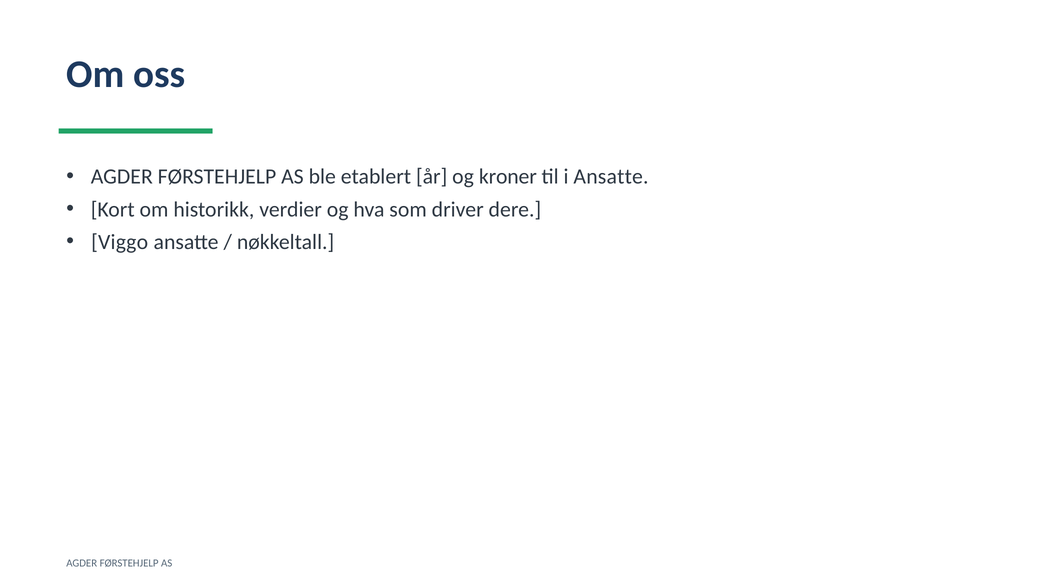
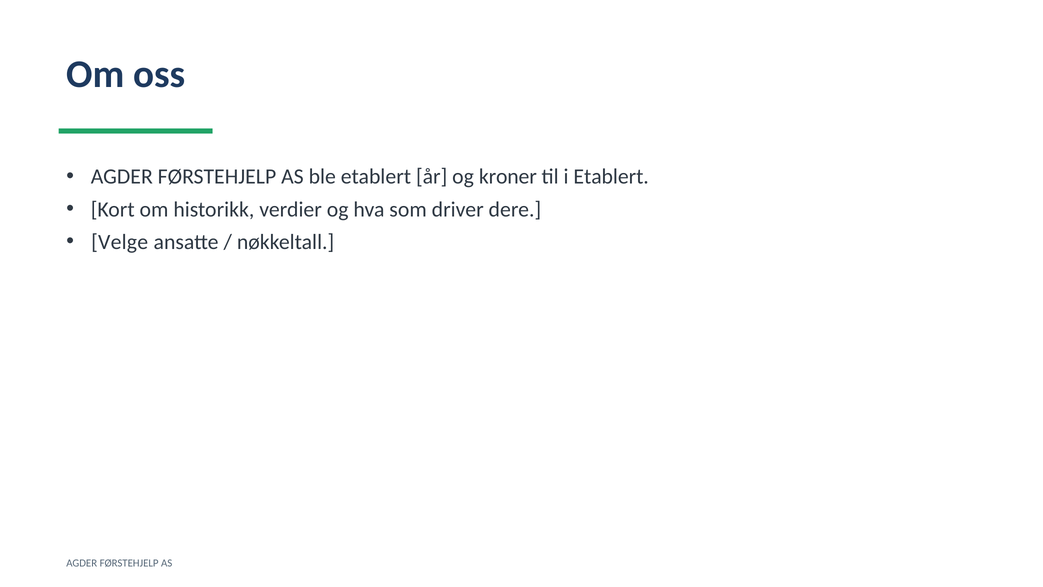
i Ansatte: Ansatte -> Etablert (611, 177)
Viggo: Viggo -> Velge (120, 242)
